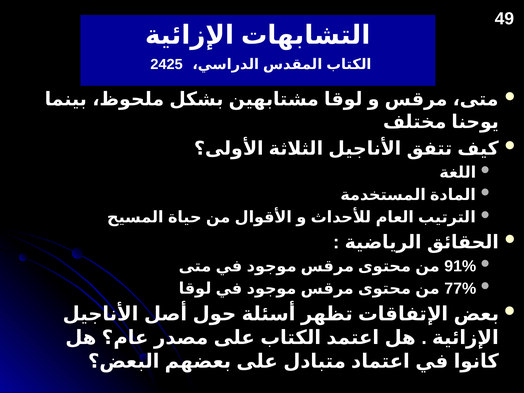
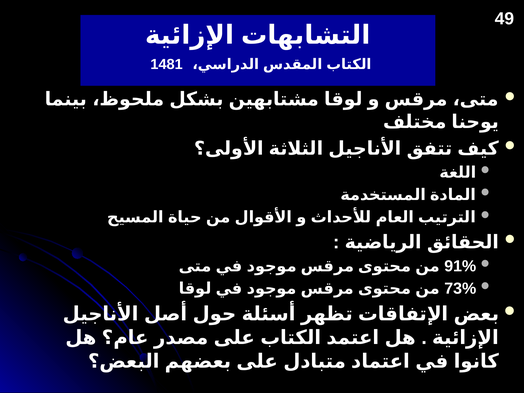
2425: 2425 -> 1481 (167, 64)
77%: 77% -> 73% (460, 289)
